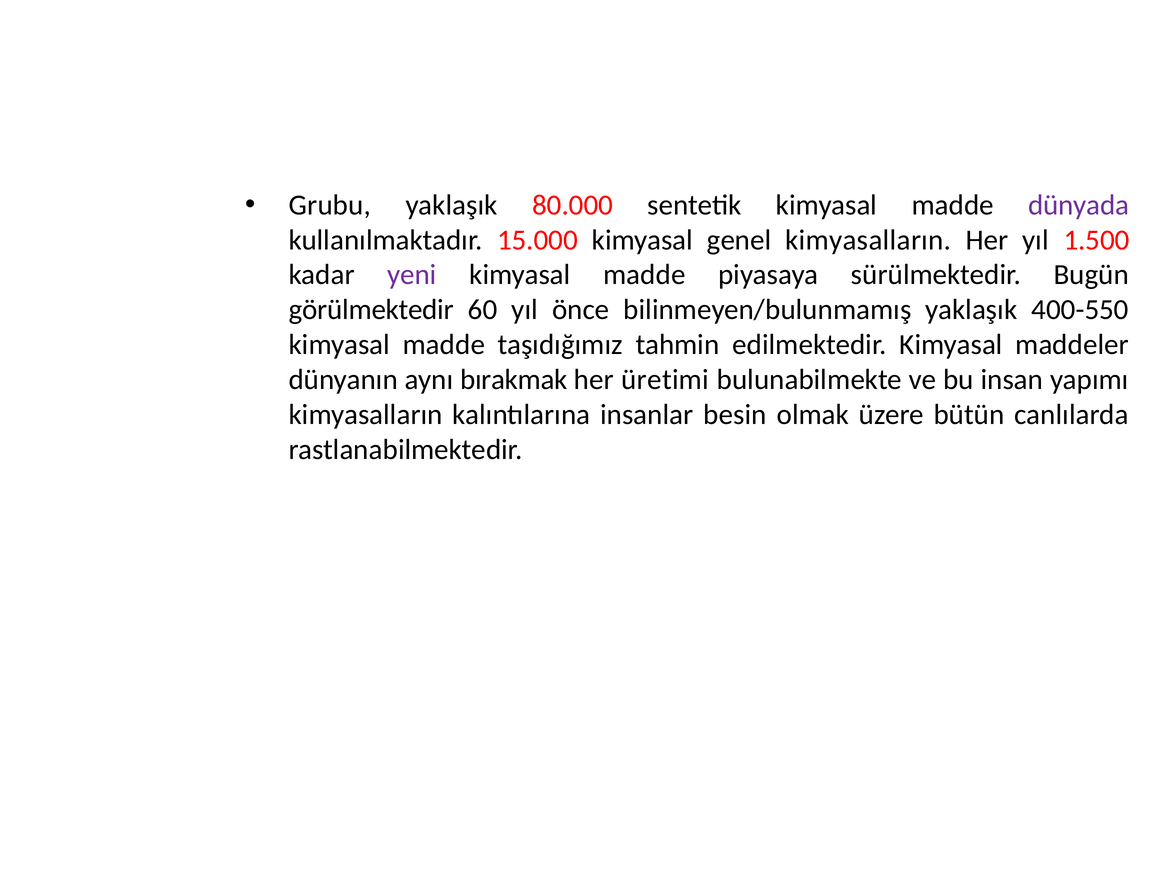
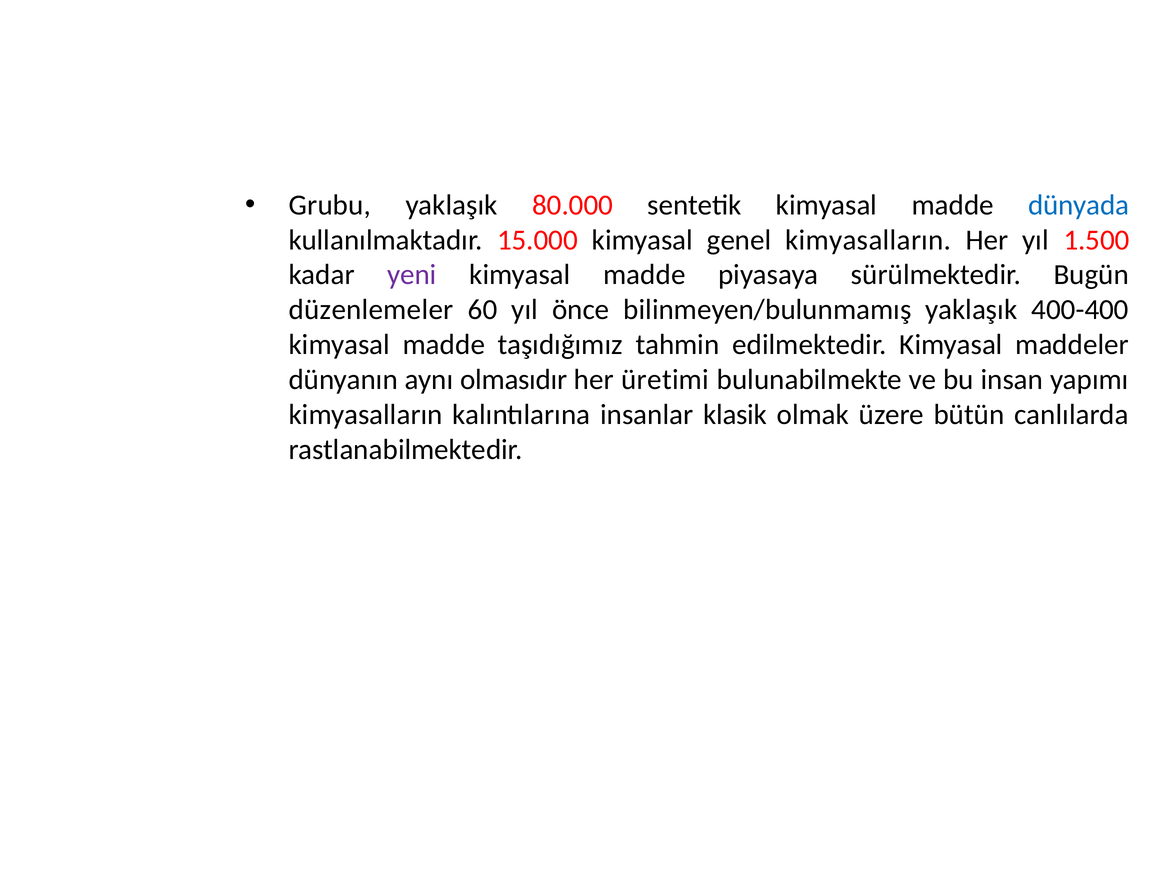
dünyada colour: purple -> blue (1079, 205)
görülmektedir: görülmektedir -> düzenlemeler (371, 310)
400-550: 400-550 -> 400-400 (1080, 310)
bırakmak: bırakmak -> olmasıdır (514, 380)
besin: besin -> klasik (735, 415)
